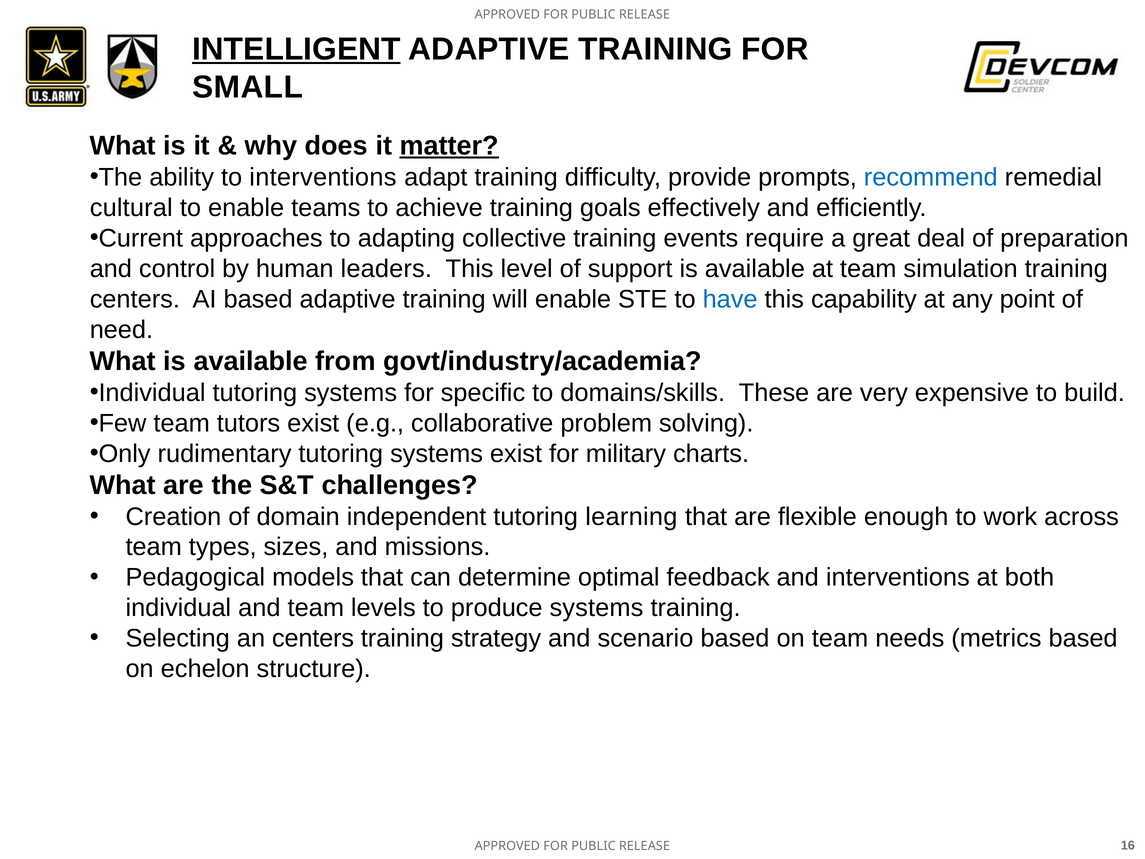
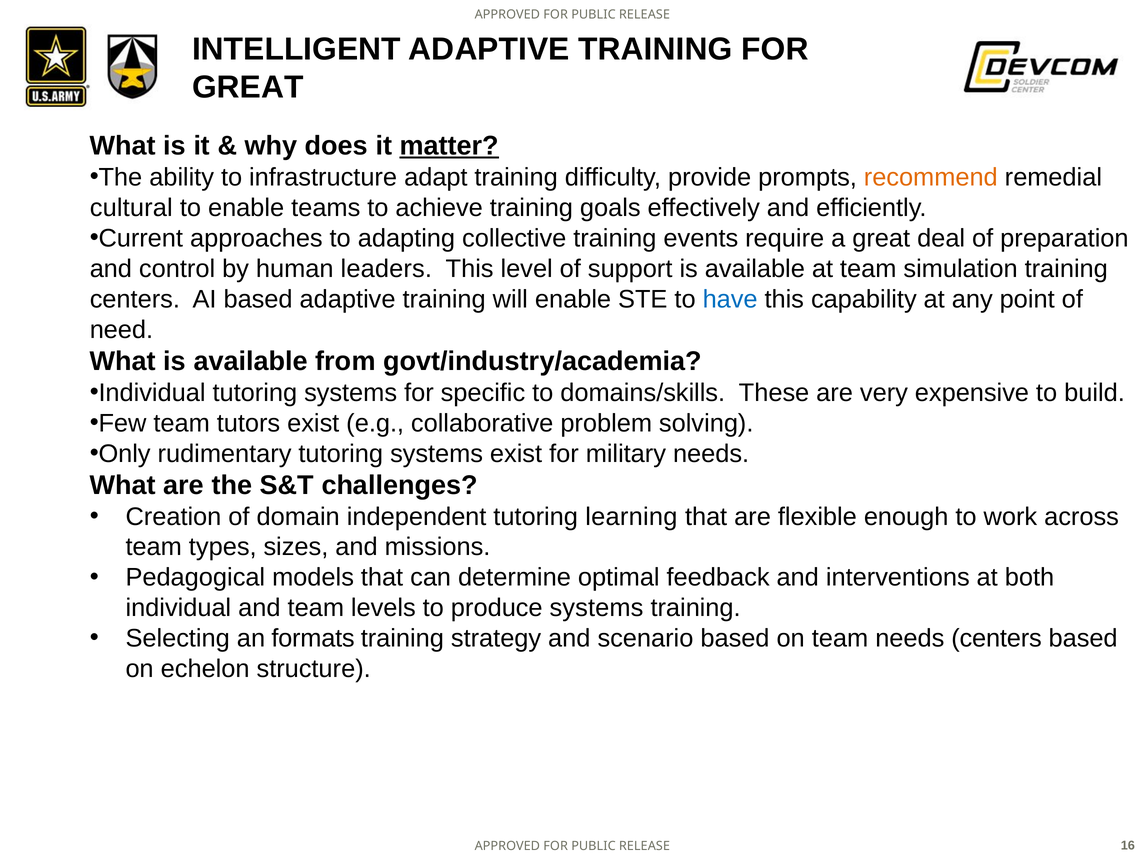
INTELLIGENT underline: present -> none (296, 49)
SMALL: SMALL -> GREAT (248, 87)
to interventions: interventions -> infrastructure (323, 177)
recommend colour: blue -> orange (931, 177)
military charts: charts -> needs (711, 453)
an centers: centers -> formats (313, 638)
needs metrics: metrics -> centers (997, 638)
